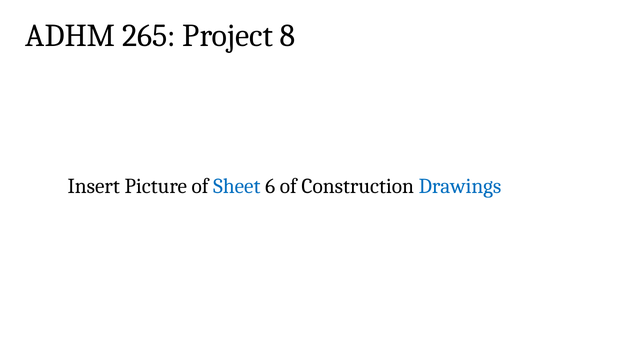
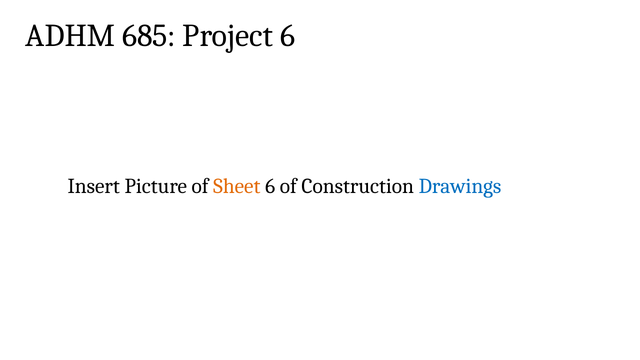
265: 265 -> 685 (149, 36)
Project 8: 8 -> 6 (288, 36)
Sheet colour: blue -> orange (237, 186)
